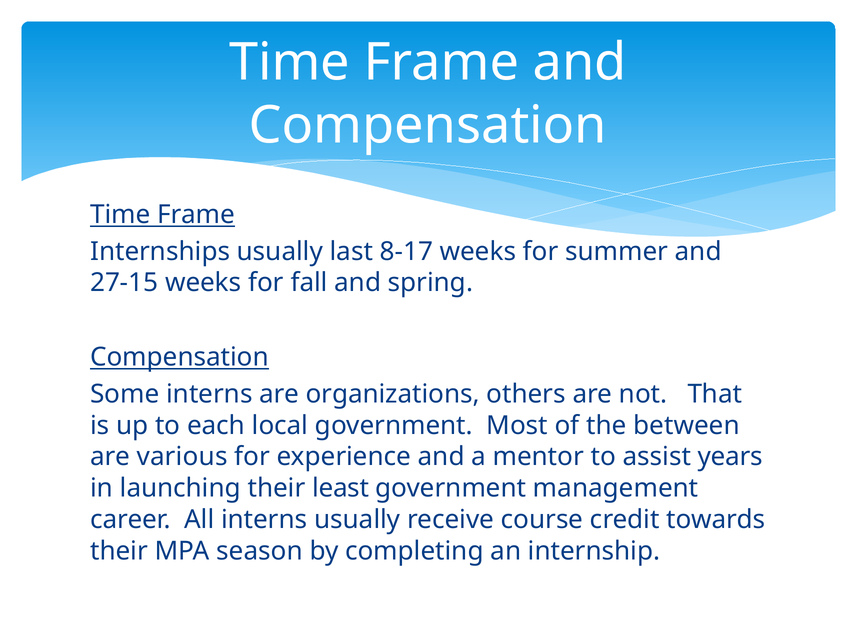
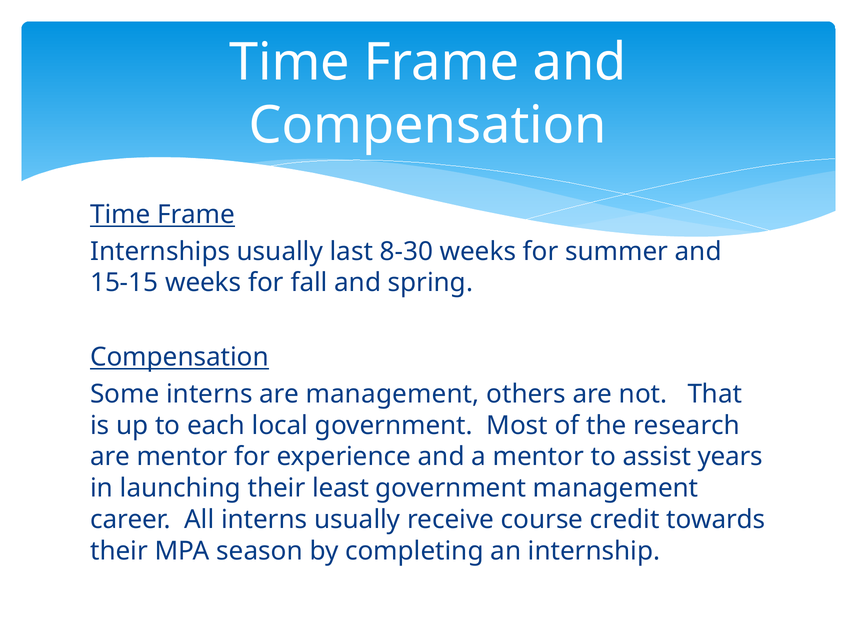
8-17: 8-17 -> 8-30 (406, 251)
27-15: 27-15 -> 15-15 (124, 283)
are organizations: organizations -> management (393, 394)
between: between -> research (687, 425)
are various: various -> mentor (182, 457)
